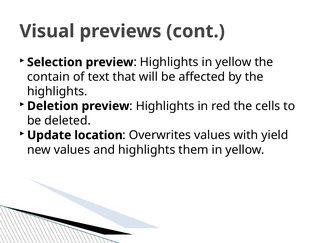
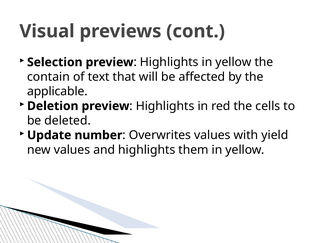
highlights: highlights -> applicable (57, 91)
location: location -> number (98, 135)
